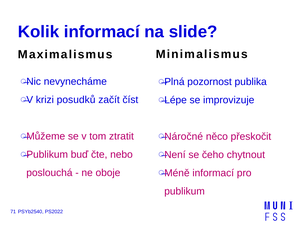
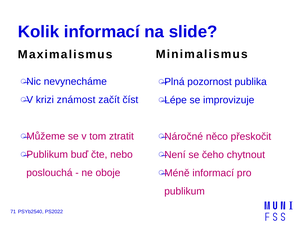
posudků: posudků -> známost (76, 100)
